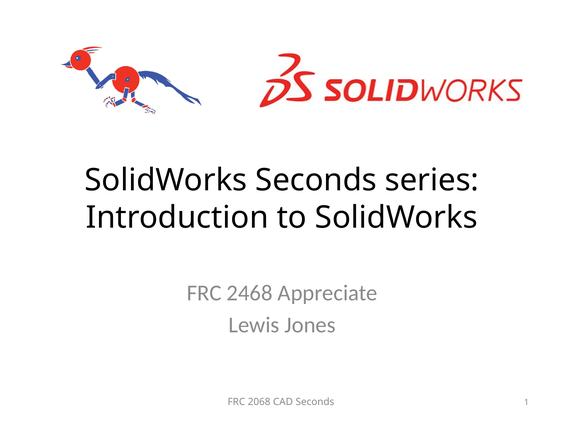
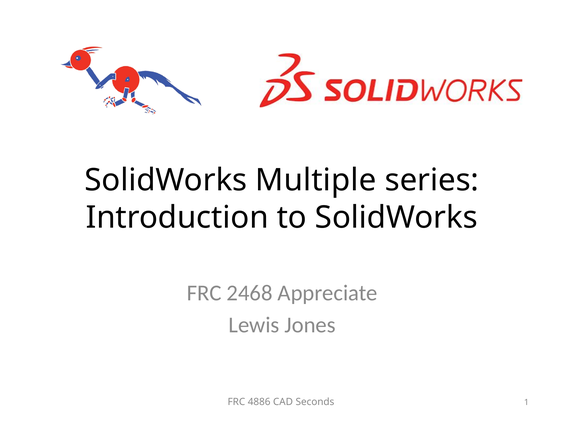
SolidWorks Seconds: Seconds -> Multiple (316, 180)
2068: 2068 -> 4886 (259, 401)
